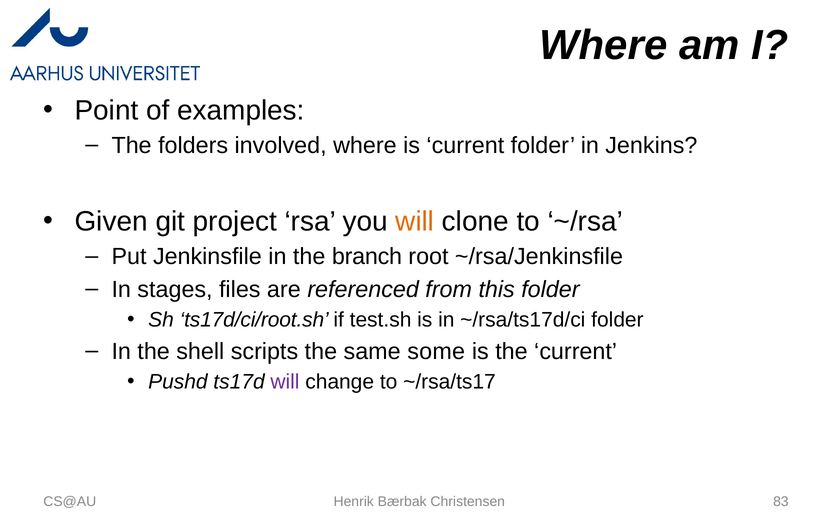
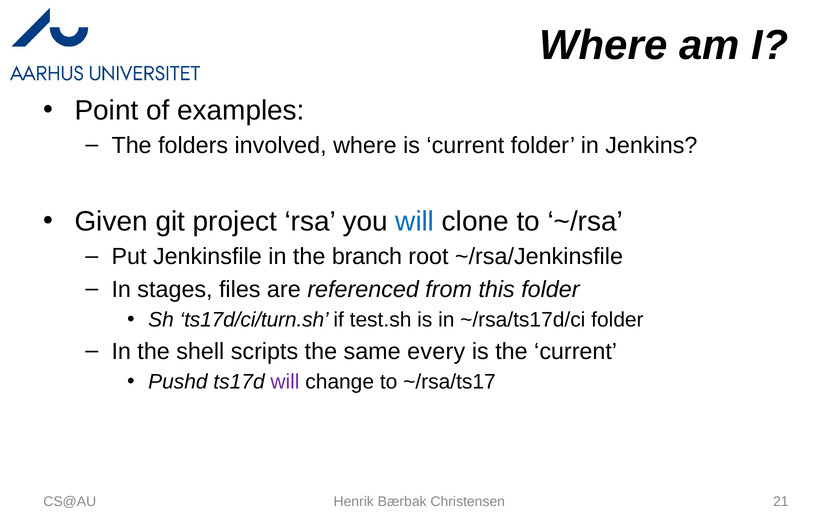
will colour: orange -> blue (415, 221)
ts17d/ci/root.sh: ts17d/ci/root.sh -> ts17d/ci/turn.sh (254, 320)
some: some -> every (436, 351)
83: 83 -> 21 (781, 501)
